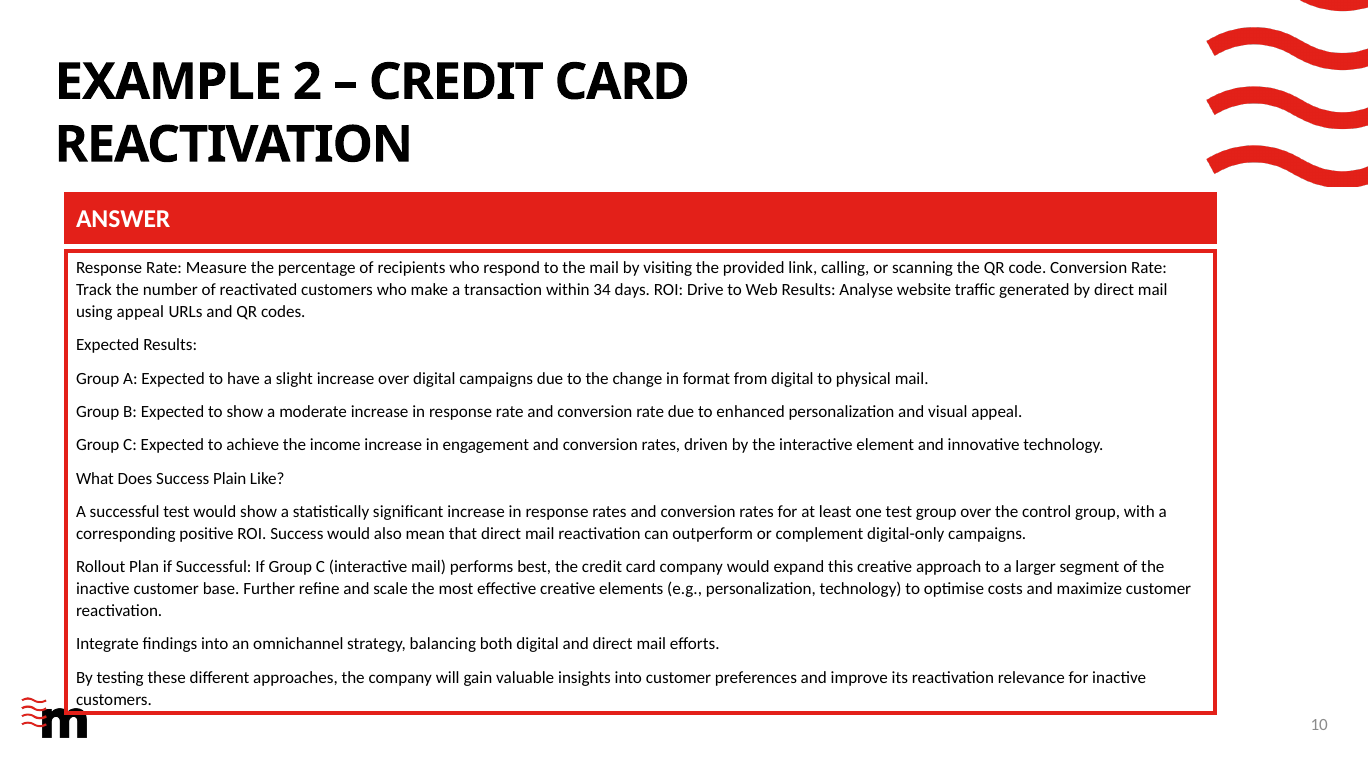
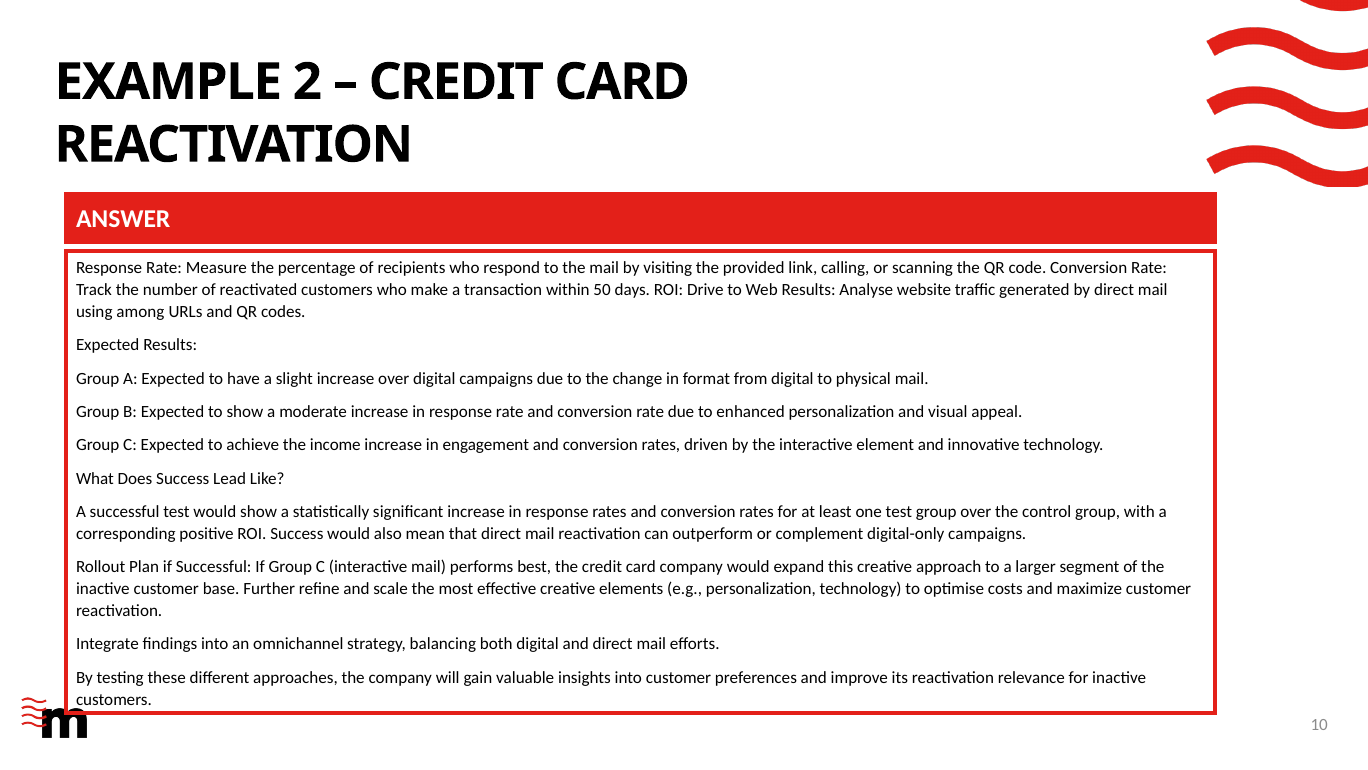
34: 34 -> 50 (602, 290)
using appeal: appeal -> among (140, 311)
Plain: Plain -> Lead (230, 478)
